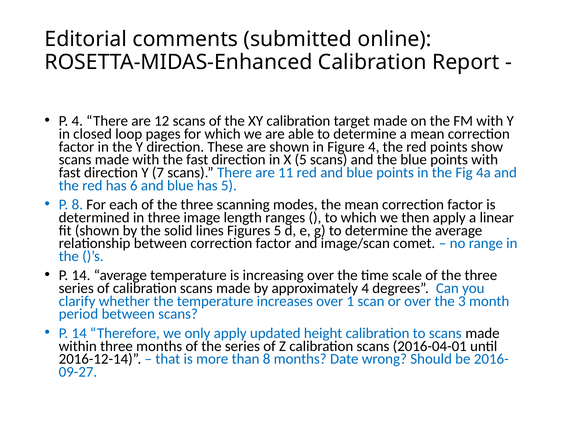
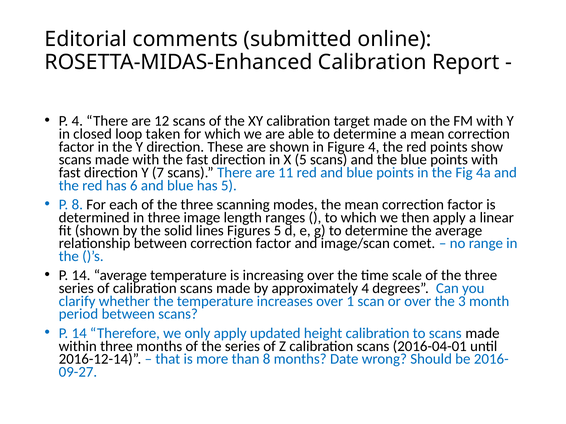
pages: pages -> taken (163, 134)
